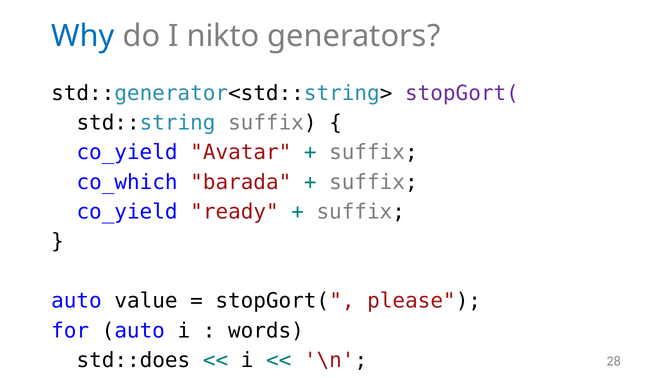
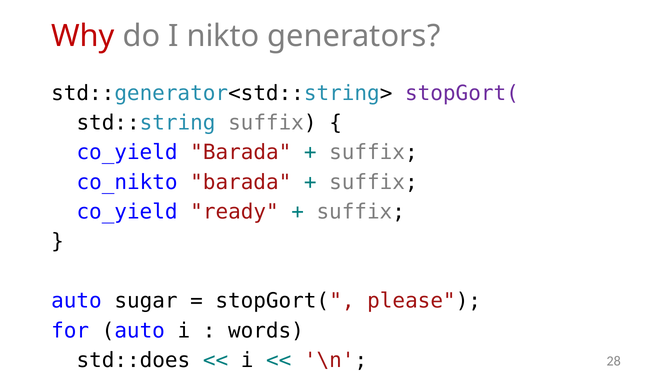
Why colour: blue -> red (83, 36)
co_yield Avatar: Avatar -> Barada (241, 152)
co_which: co_which -> co_nikto (127, 182)
value: value -> sugar (146, 301)
